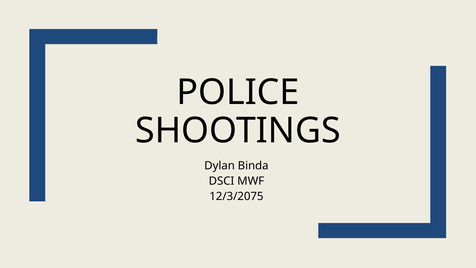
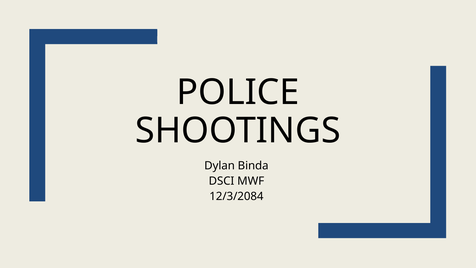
12/3/2075: 12/3/2075 -> 12/3/2084 (236, 196)
